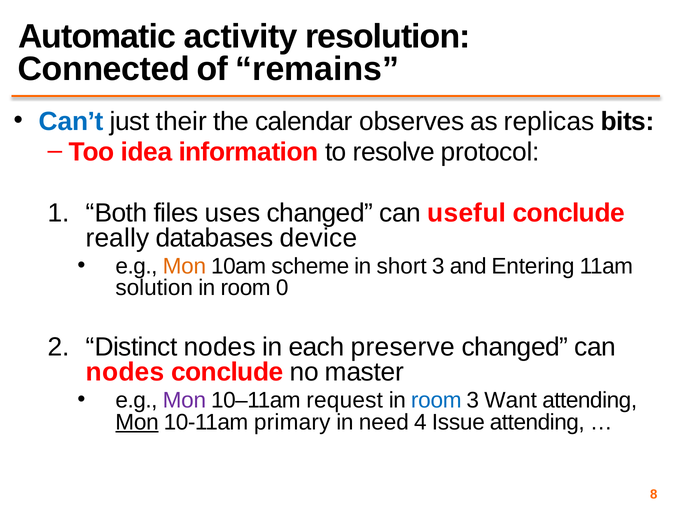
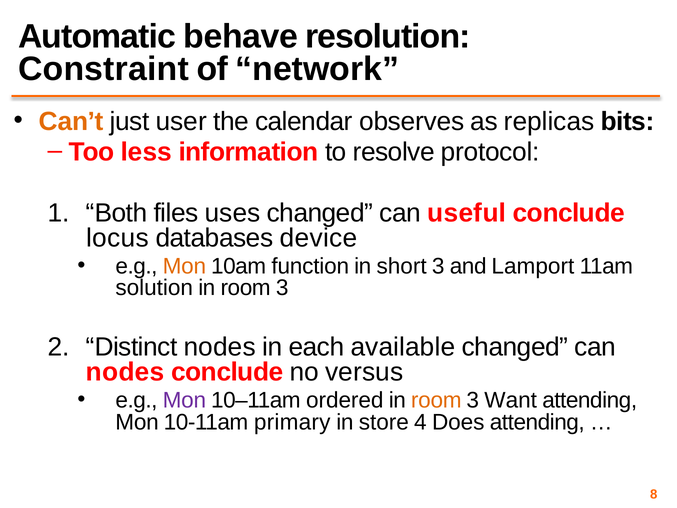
activity: activity -> behave (241, 37)
Connected: Connected -> Constraint (104, 69)
remains: remains -> network (317, 69)
Can’t colour: blue -> orange (71, 121)
their: their -> user (181, 121)
idea: idea -> less (146, 152)
really: really -> locus (117, 238)
scheme: scheme -> function (310, 266)
Entering: Entering -> Lamport (533, 266)
0: 0 -> 3 (282, 288)
preserve: preserve -> available (403, 347)
master: master -> versus (364, 372)
request: request -> ordered (345, 400)
room colour: blue -> orange (436, 400)
Mon underline: present -> none (137, 422)
need: need -> store (384, 422)
Issue: Issue -> Does (458, 422)
